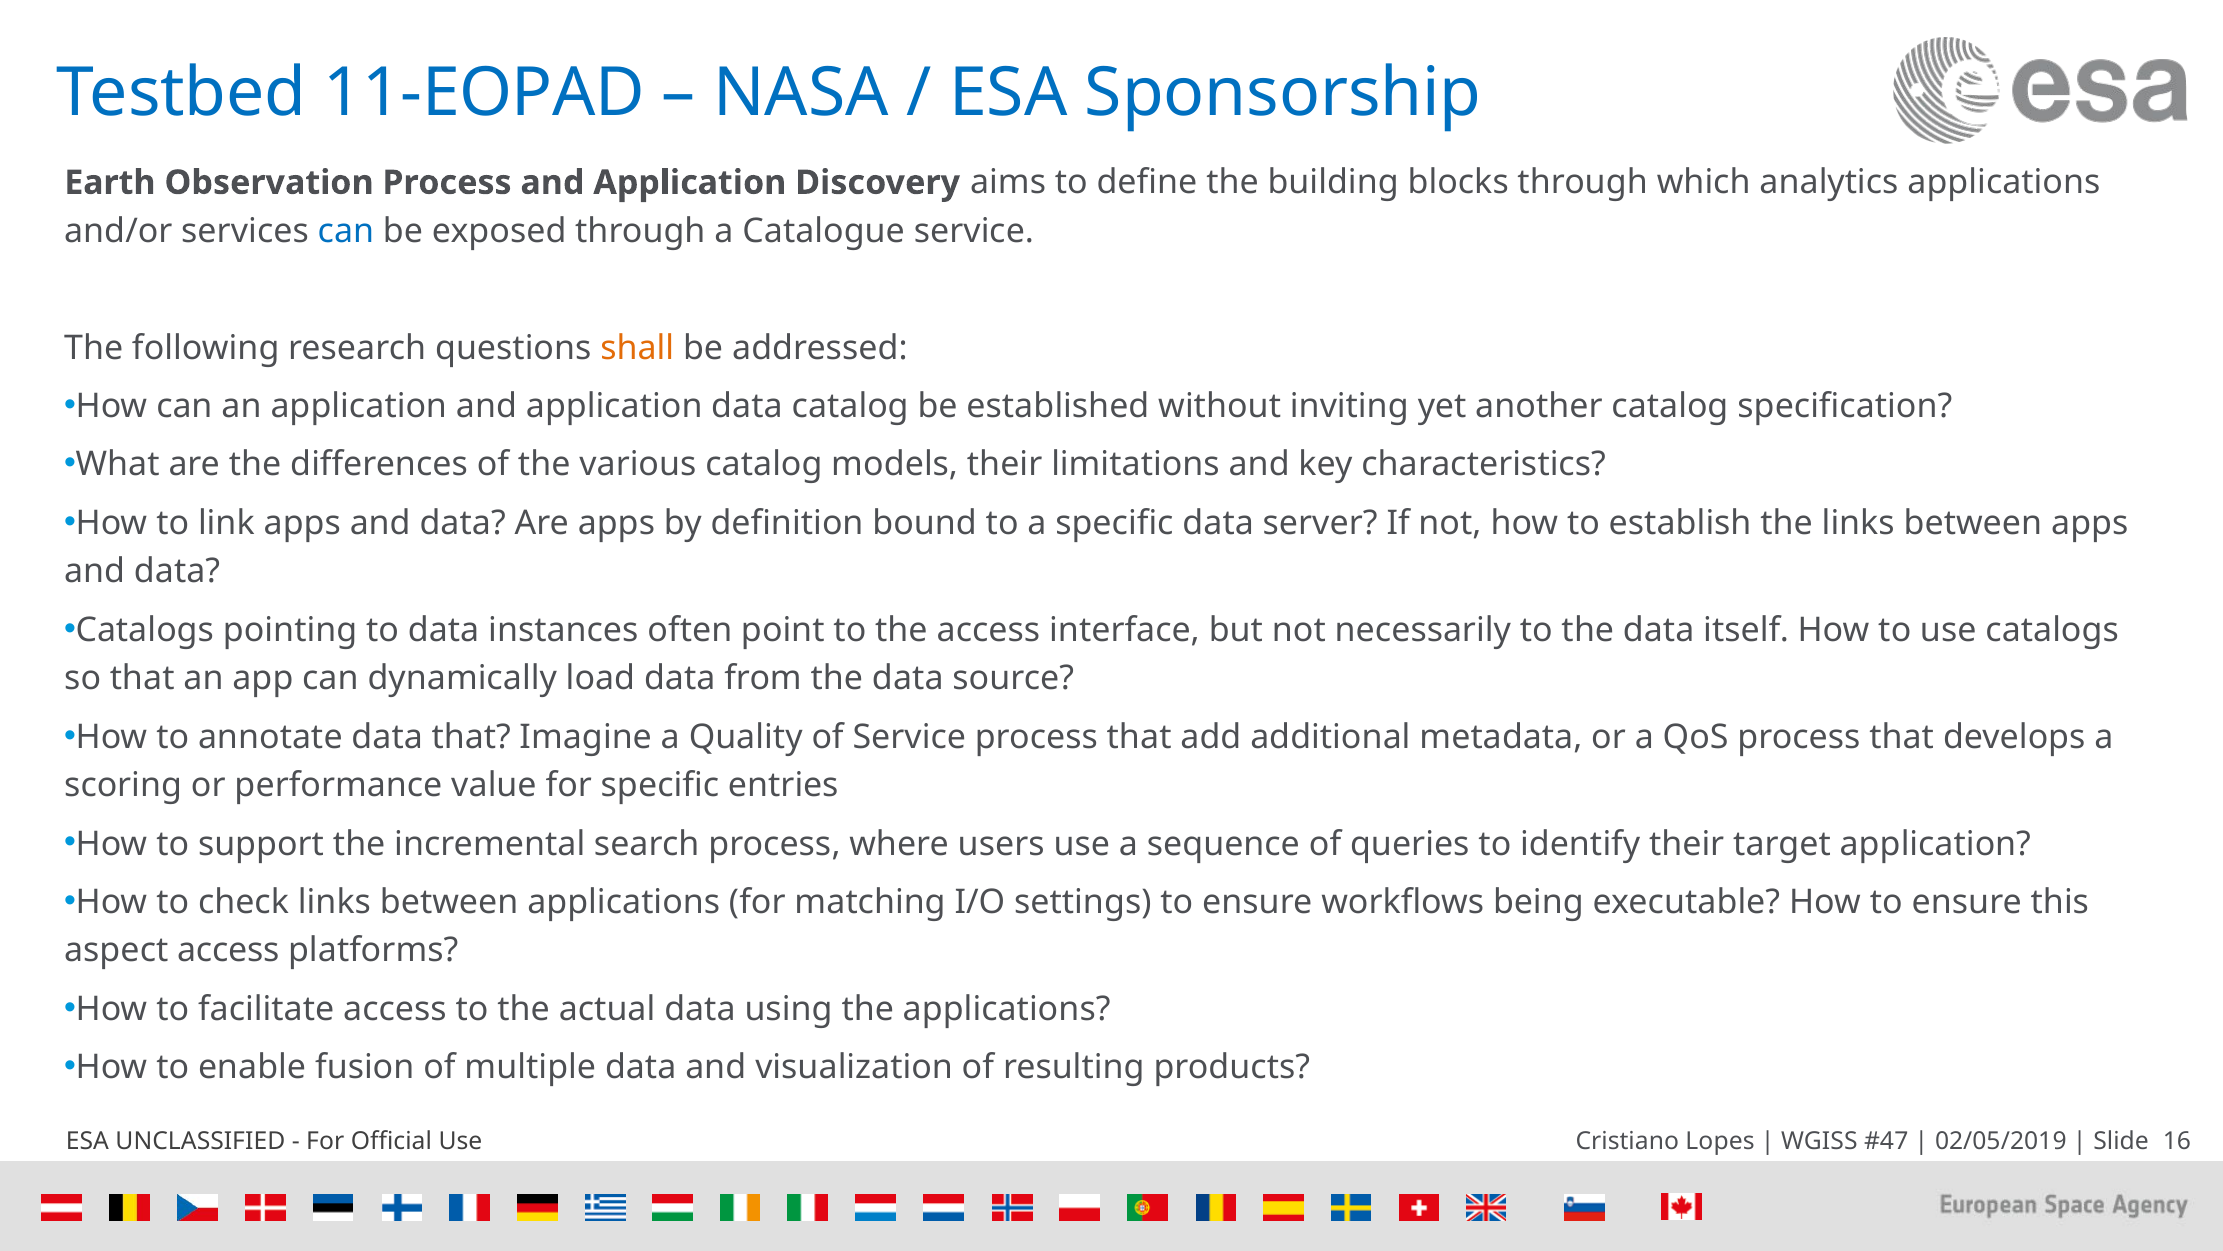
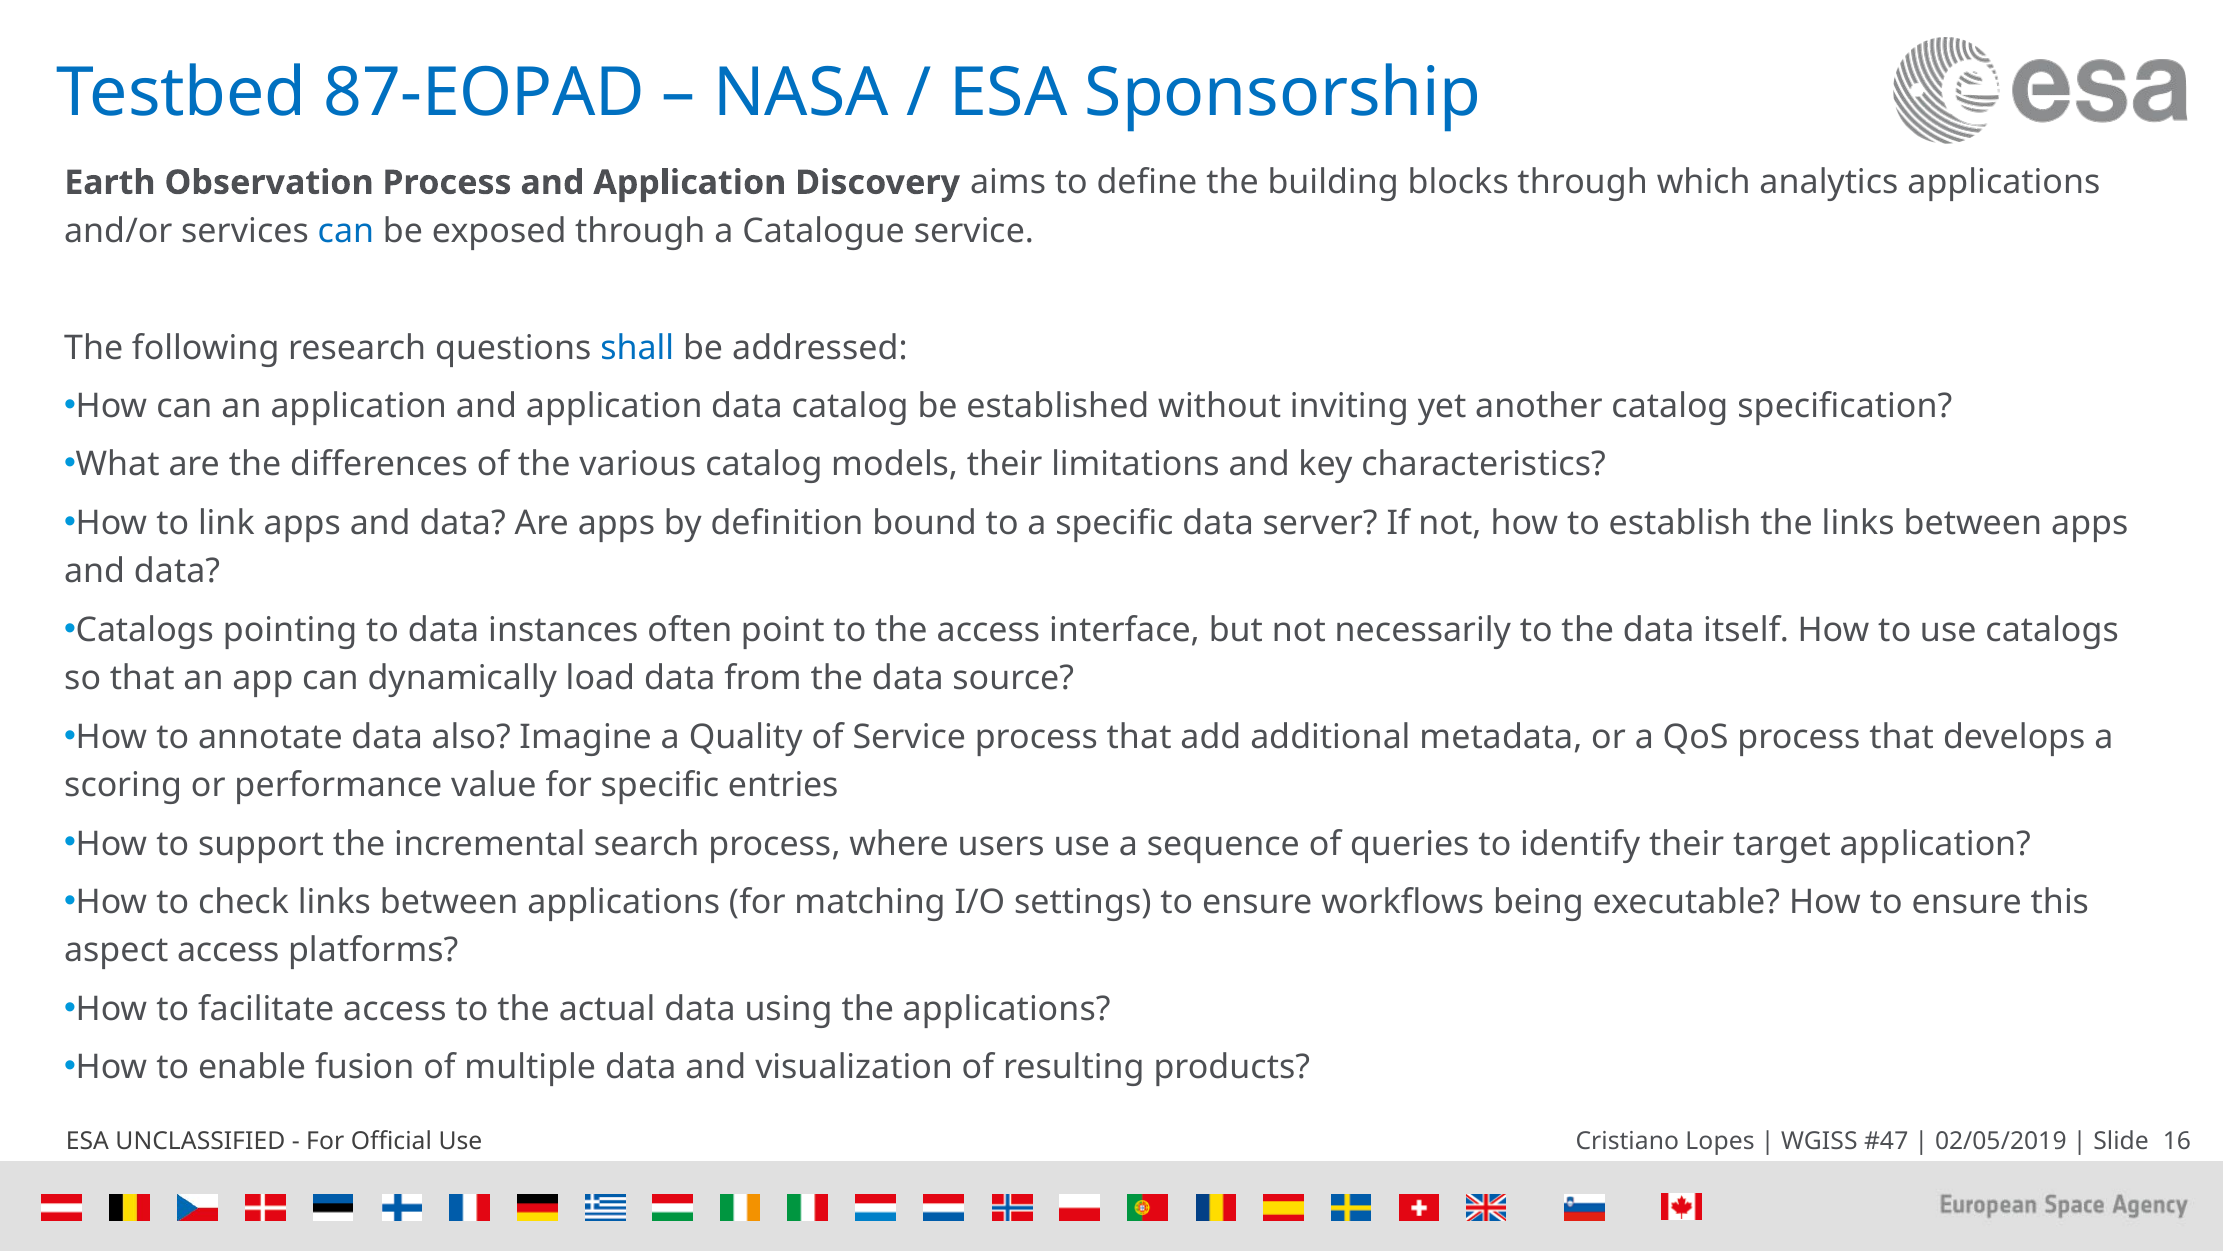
11-EOPAD: 11-EOPAD -> 87-EOPAD (484, 93)
shall colour: orange -> blue (637, 348)
data that: that -> also (471, 737)
